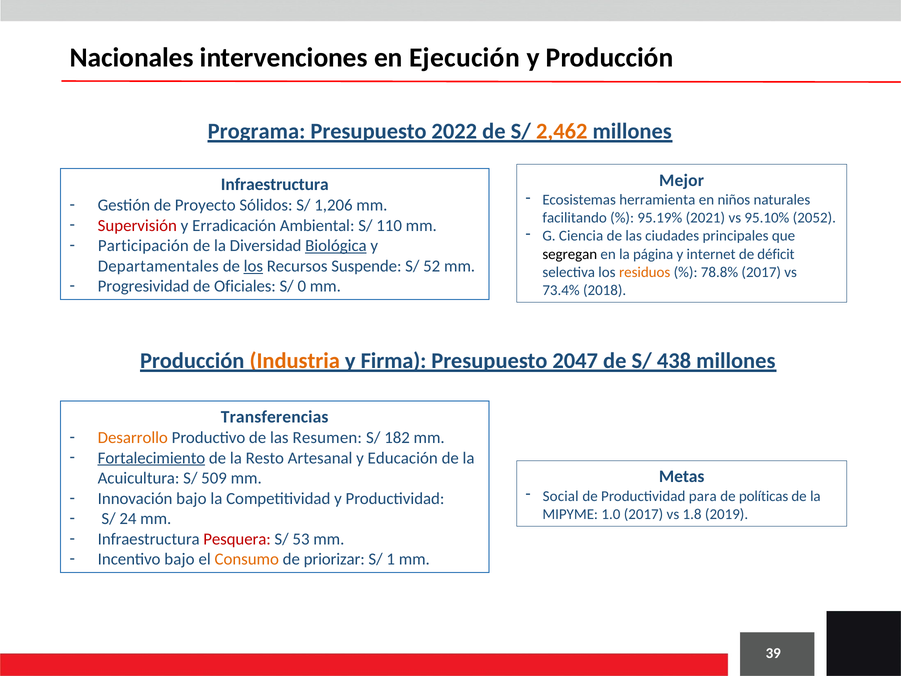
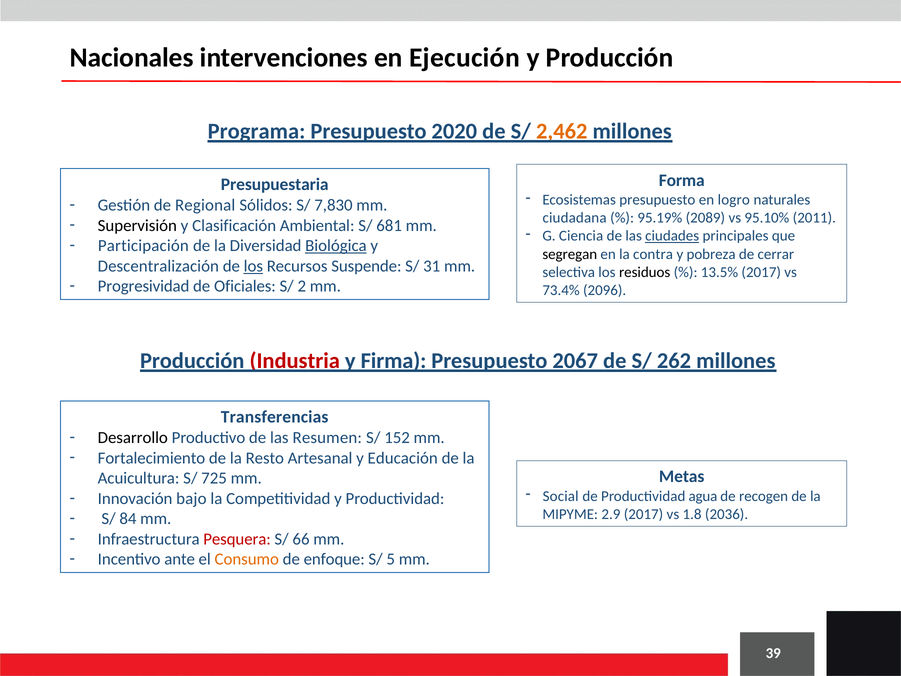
2022: 2022 -> 2020 (454, 131)
Mejor: Mejor -> Forma (682, 181)
Infraestructura: Infraestructura -> Presupuestaria (275, 185)
Ecosistemas herramienta: herramienta -> presupuesto (657, 200)
niños: niños -> logro (734, 200)
Proyecto: Proyecto -> Regional (205, 205)
1,206: 1,206 -> 7,830 (333, 205)
facilitando: facilitando -> ciudadana (575, 218)
2021: 2021 -> 2089 (705, 218)
2052: 2052 -> 2011 (814, 218)
Supervisión colour: red -> black (137, 225)
Erradicación: Erradicación -> Clasificación (234, 225)
110: 110 -> 681 (389, 225)
ciudades underline: none -> present (672, 236)
página: página -> contra (653, 254)
internet: internet -> pobreza (711, 254)
déficit: déficit -> cerrar (776, 254)
Departamentales: Departamentales -> Descentralización (158, 266)
52: 52 -> 31 (432, 266)
residuos colour: orange -> black (645, 272)
78.8%: 78.8% -> 13.5% (719, 272)
0: 0 -> 2 (302, 286)
2018: 2018 -> 2096 (605, 290)
Industria colour: orange -> red (295, 361)
2047: 2047 -> 2067 (575, 361)
438: 438 -> 262 (674, 361)
Desarrollo colour: orange -> black (133, 438)
182: 182 -> 152 (397, 438)
Fortalecimiento underline: present -> none (151, 458)
509: 509 -> 725 (214, 478)
para: para -> agua (703, 496)
políticas: políticas -> recogen (764, 496)
1.0: 1.0 -> 2.9 (611, 514)
2019: 2019 -> 2036 (727, 514)
24: 24 -> 84 (128, 519)
53: 53 -> 66 (301, 539)
Incentivo bajo: bajo -> ante (180, 559)
priorizar: priorizar -> enfoque (334, 559)
1: 1 -> 5 (391, 559)
